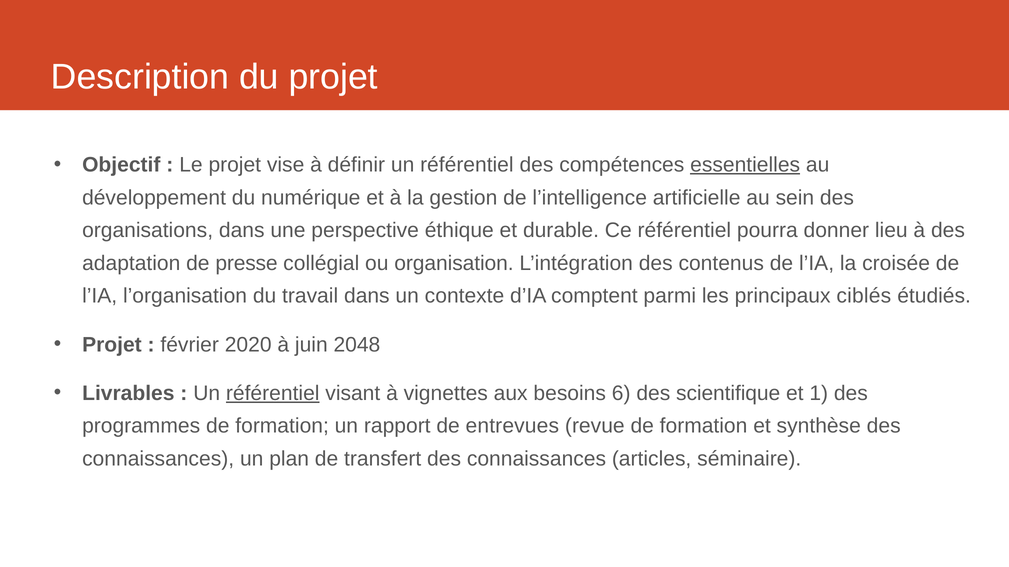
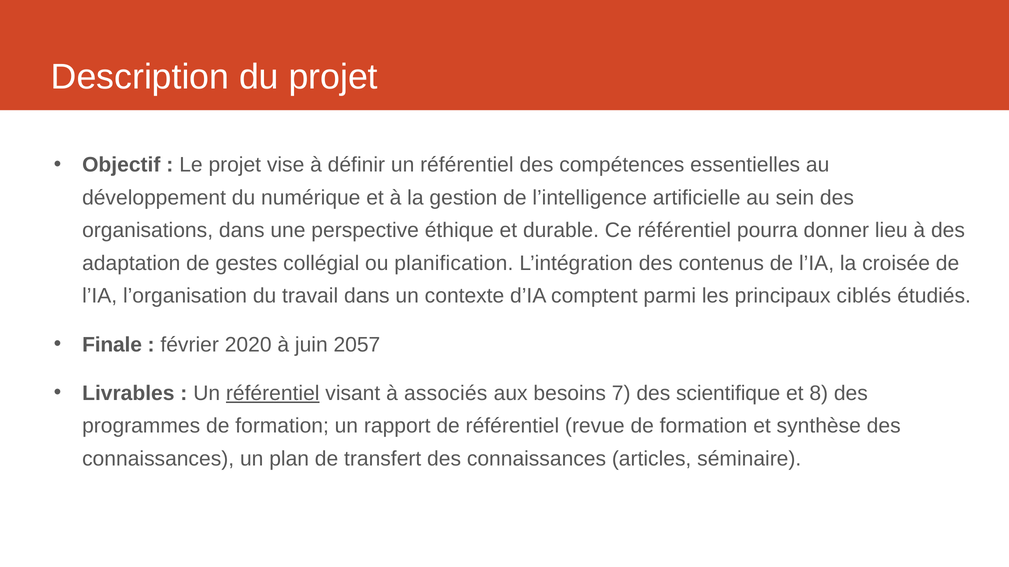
essentielles underline: present -> none (745, 165)
presse: presse -> gestes (246, 263)
organisation: organisation -> planification (454, 263)
Projet: Projet -> Finale (112, 345)
2048: 2048 -> 2057 (357, 345)
vignettes: vignettes -> associés (446, 394)
6: 6 -> 7 (621, 394)
1: 1 -> 8 (819, 394)
de entrevues: entrevues -> référentiel (512, 426)
